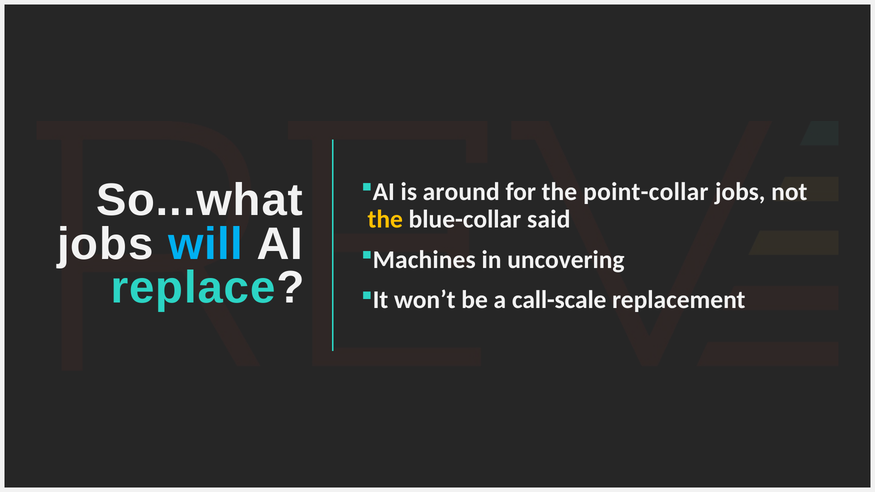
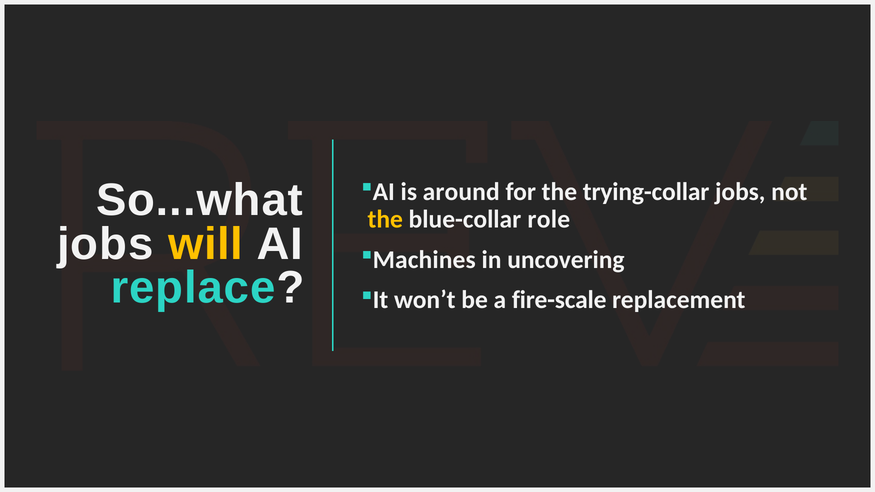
point-collar: point-collar -> trying-collar (646, 192)
said: said -> role (549, 219)
will colour: light blue -> yellow (206, 244)
call-scale: call-scale -> fire-scale (559, 300)
